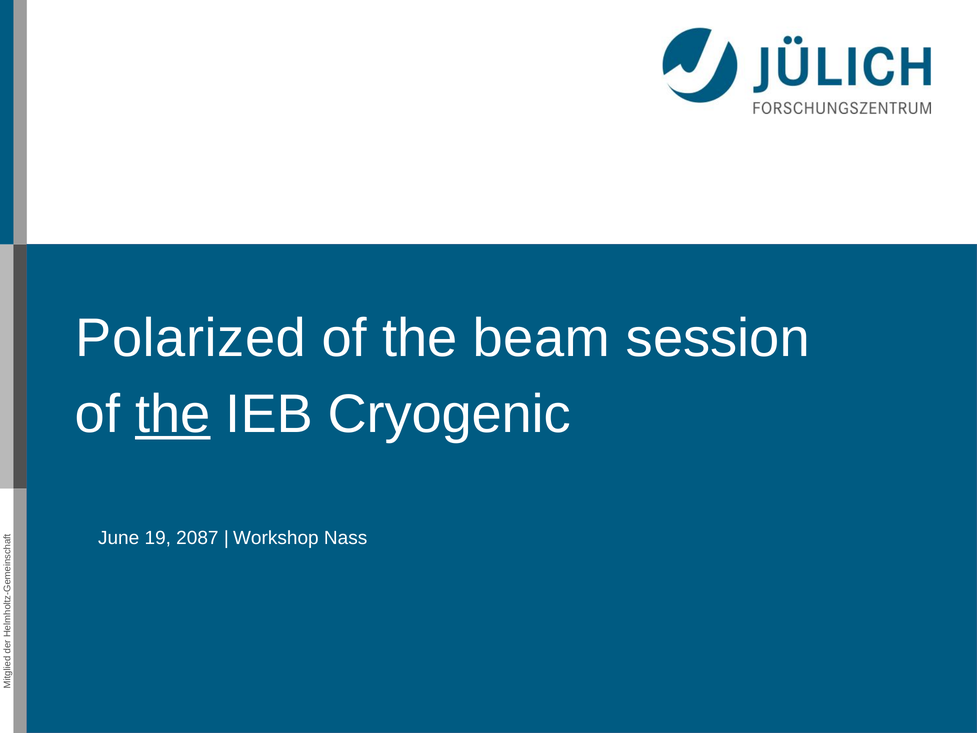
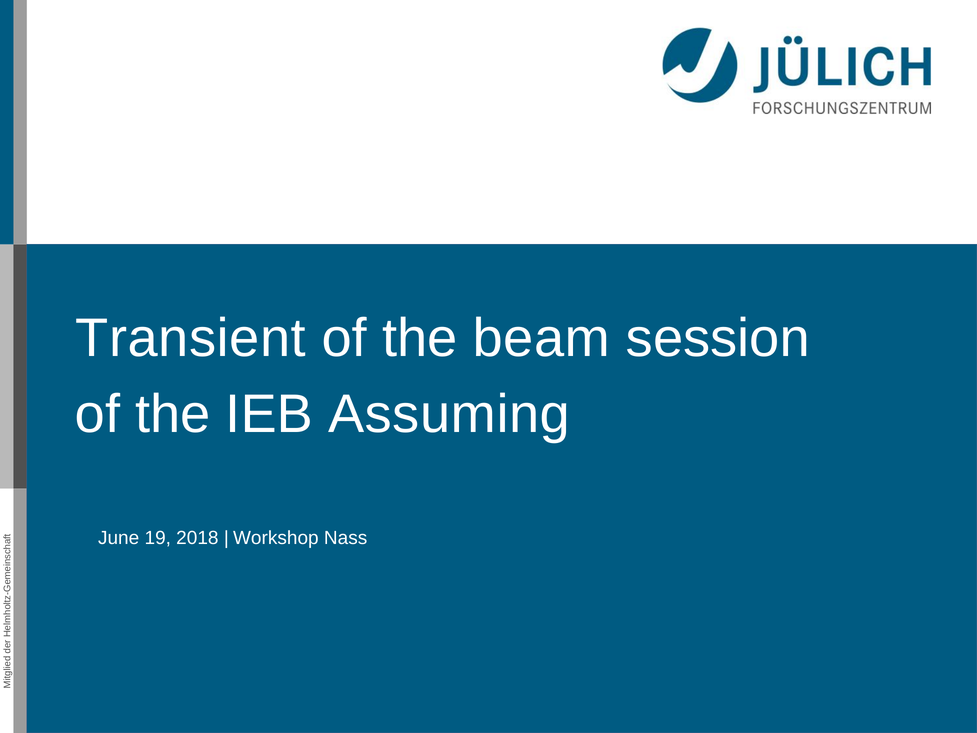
Polarized: Polarized -> Transient (191, 338)
the underline: present -> none (173, 414)
Cryogenic: Cryogenic -> Assuming (449, 414)
2087: 2087 -> 2018 (197, 538)
